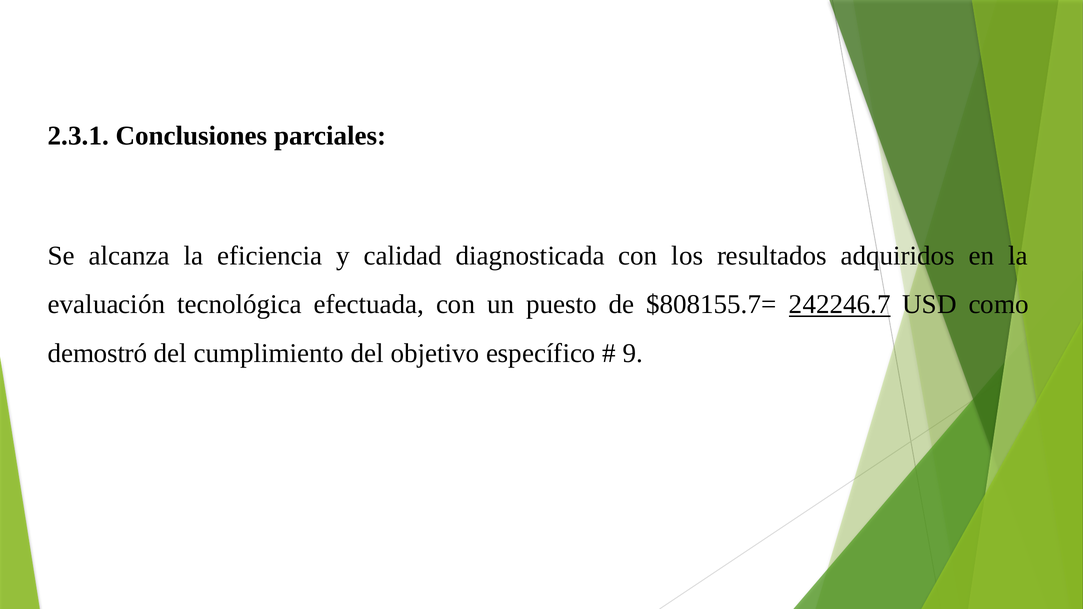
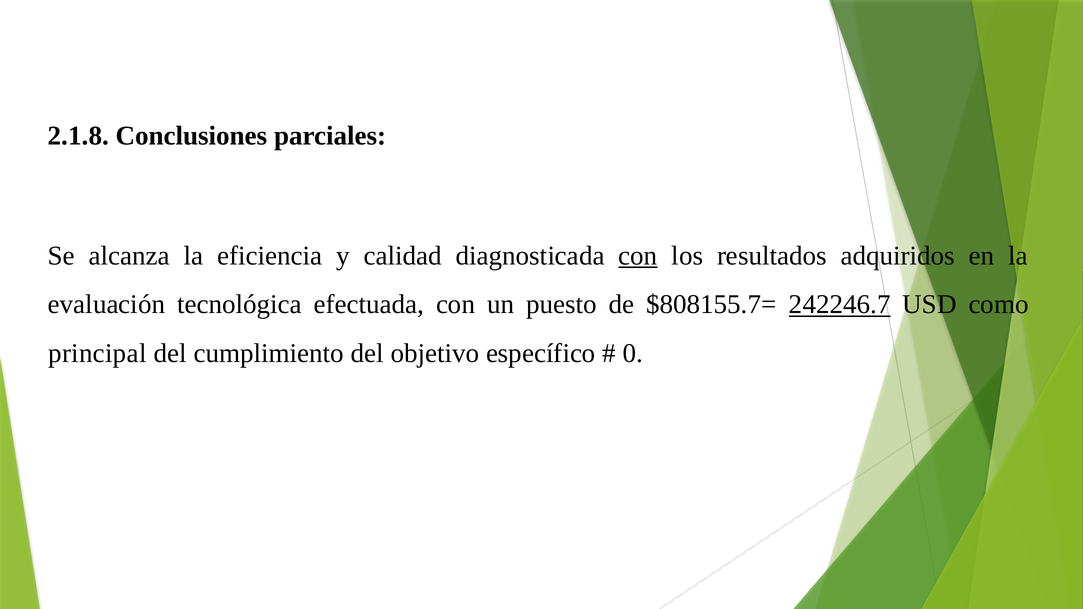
2.3.1: 2.3.1 -> 2.1.8 (78, 136)
con underline: none -> present (638, 256)
demostró: demostró -> principal (97, 353)
9: 9 -> 0 (633, 353)
